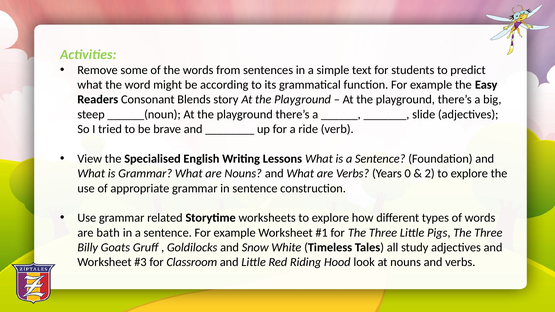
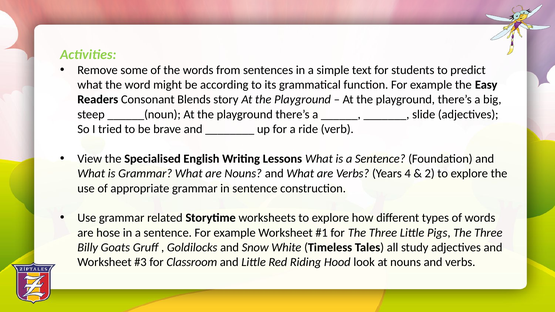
0: 0 -> 4 (408, 174)
bath: bath -> hose (108, 233)
